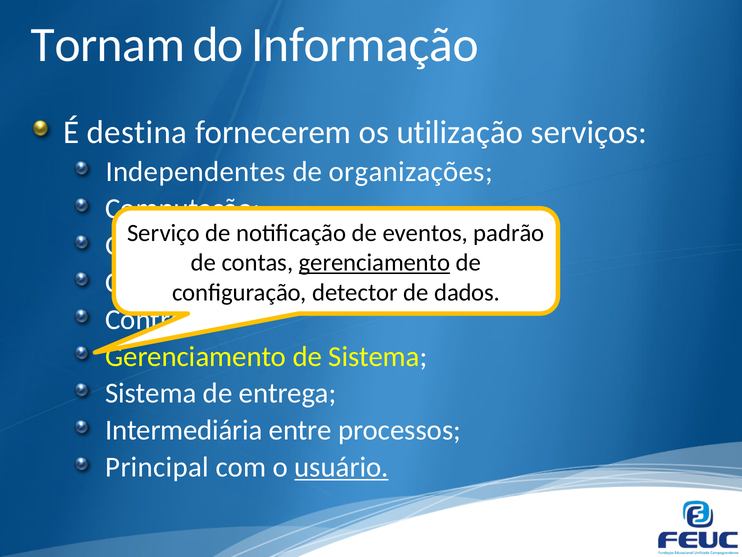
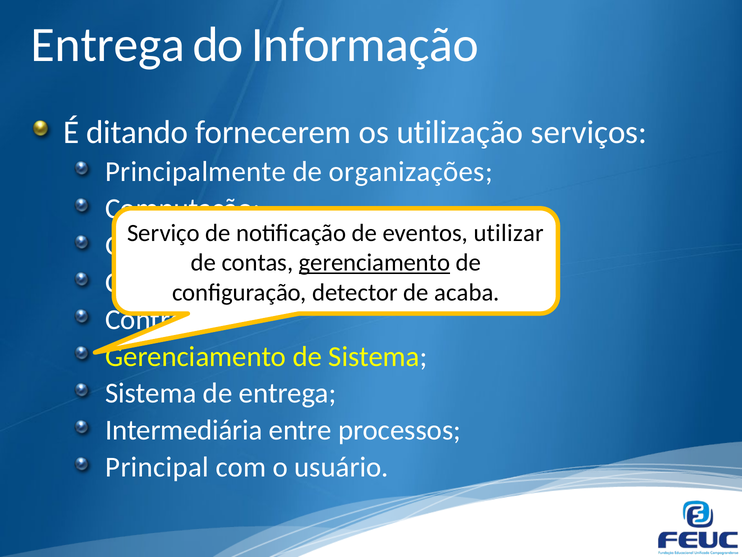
Tornam: Tornam -> Entrega (108, 45)
destina: destina -> ditando (137, 132)
Independentes: Independentes -> Principalmente (195, 171)
padrão: padrão -> utilizar (509, 233)
dados: dados -> acaba (467, 292)
usuário underline: present -> none (341, 467)
